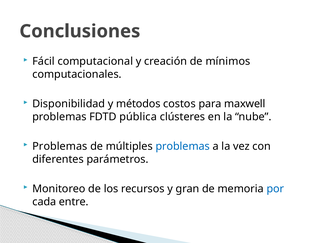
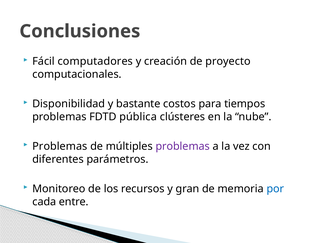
computacional: computacional -> computadores (95, 61)
mínimos: mínimos -> proyecto (228, 61)
métodos: métodos -> bastante (138, 104)
maxwell: maxwell -> tiempos (245, 104)
problemas colour: blue -> purple (183, 146)
